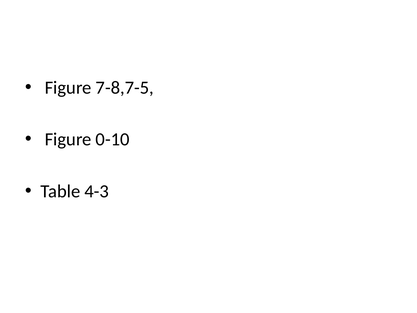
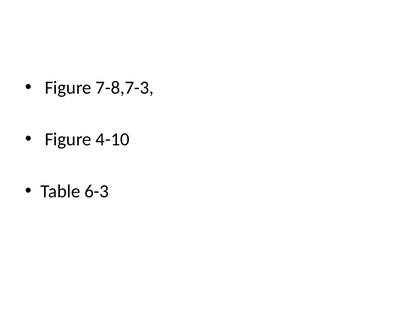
7-8,7-5: 7-8,7-5 -> 7-8,7-3 (125, 87)
0-10: 0-10 -> 4-10 (113, 139)
4-3: 4-3 -> 6-3 (97, 191)
